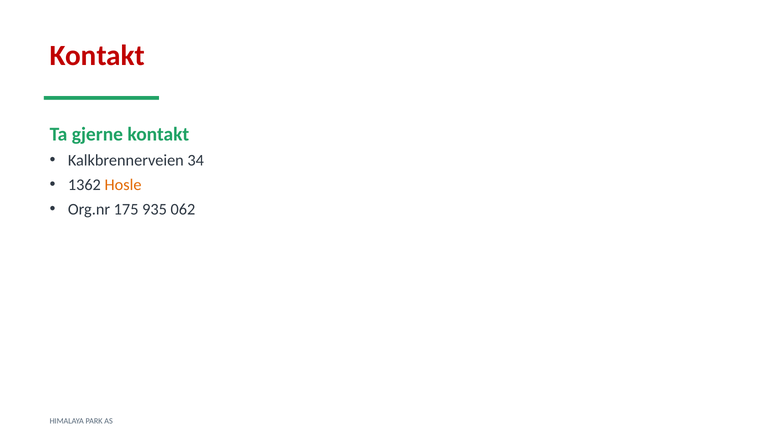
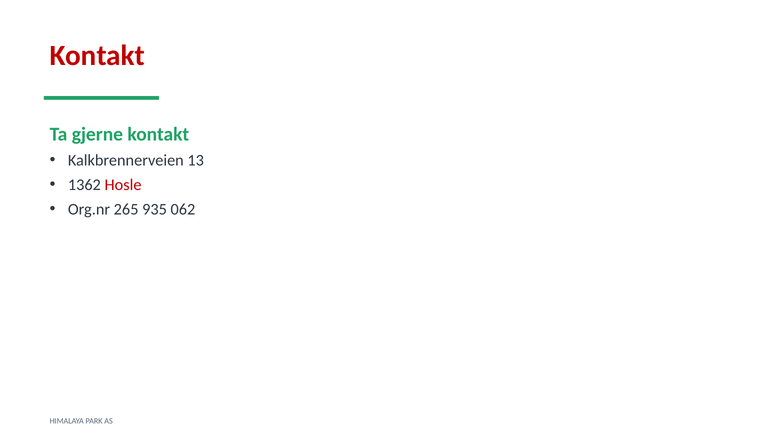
34: 34 -> 13 (196, 160)
Hosle colour: orange -> red (123, 185)
175: 175 -> 265 (126, 209)
